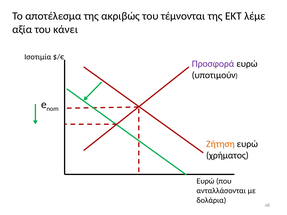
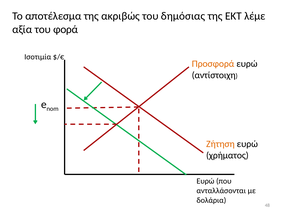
τέμνονται: τέμνονται -> δημόσιας (183, 16)
κάνει: κάνει -> φορά (66, 29)
Προσφορά colour: purple -> orange (213, 64)
υποτιμούν: υποτιμούν -> αντίστοιχη (214, 75)
